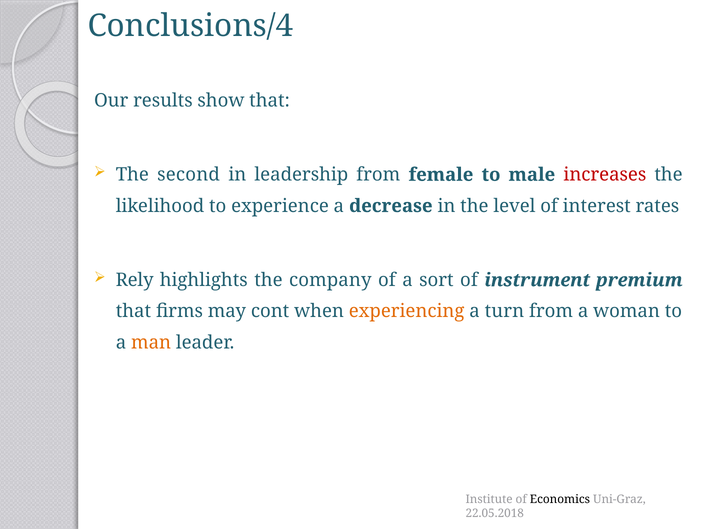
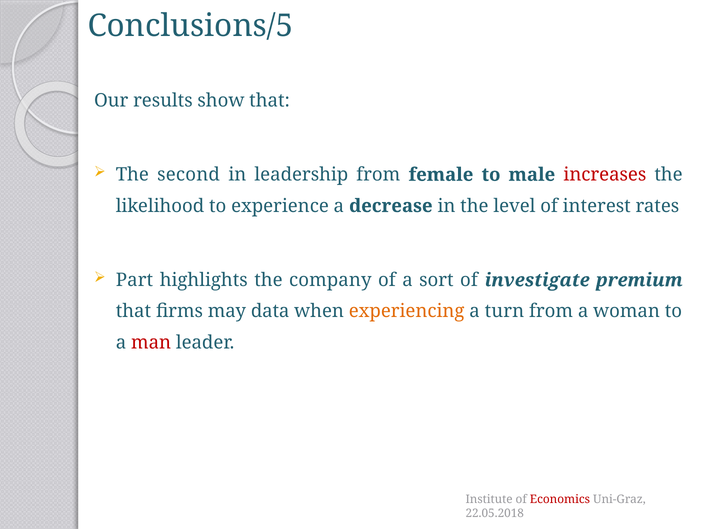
Conclusions/4: Conclusions/4 -> Conclusions/5 (191, 26)
Rely: Rely -> Part (134, 280)
instrument: instrument -> investigate (537, 280)
cont: cont -> data (270, 312)
man colour: orange -> red (151, 343)
Economics colour: black -> red (560, 500)
